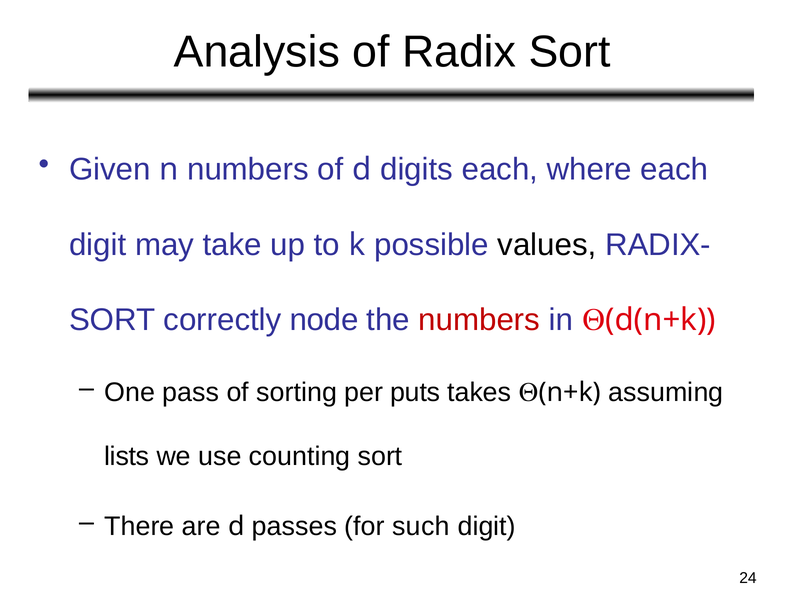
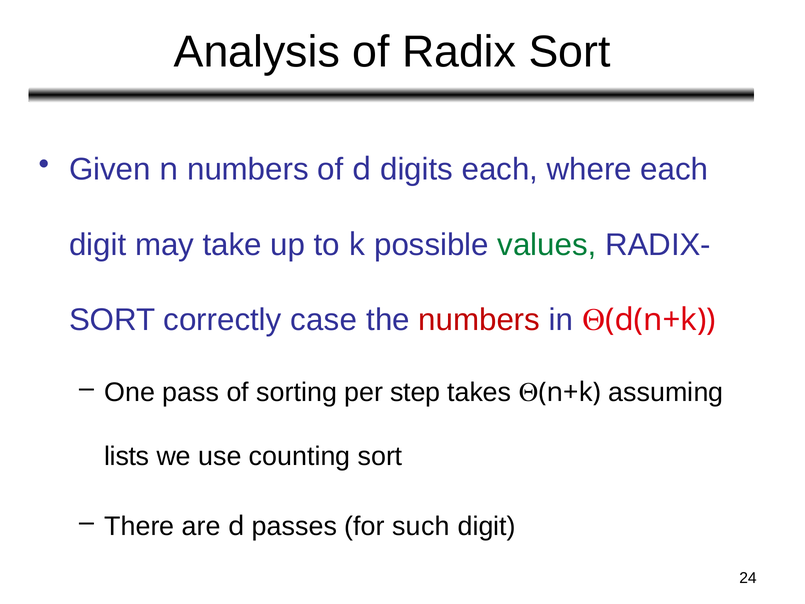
values colour: black -> green (547, 245)
node: node -> case (324, 320)
puts: puts -> step (415, 392)
